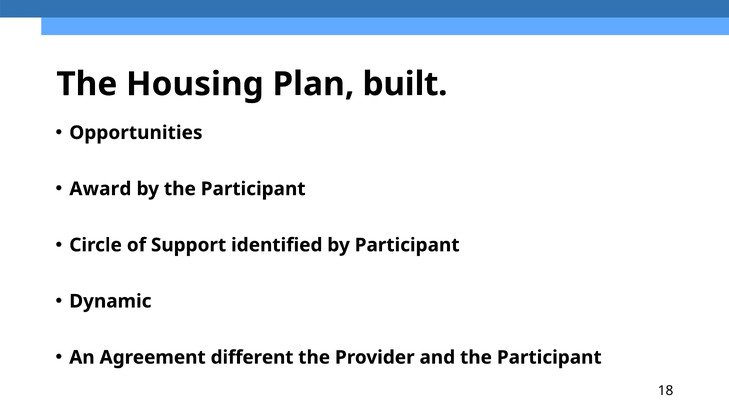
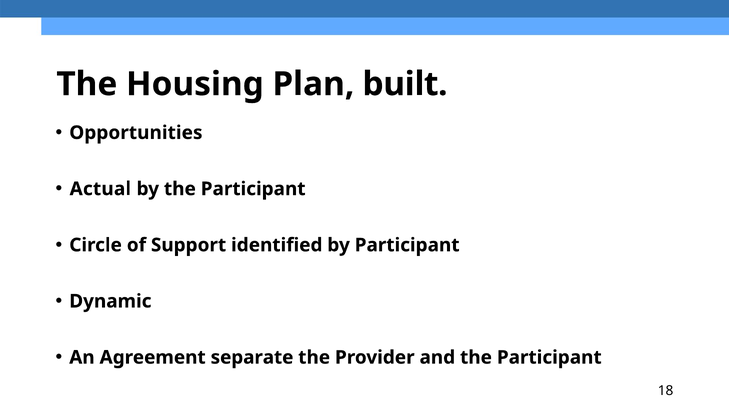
Award: Award -> Actual (100, 189)
different: different -> separate (252, 357)
